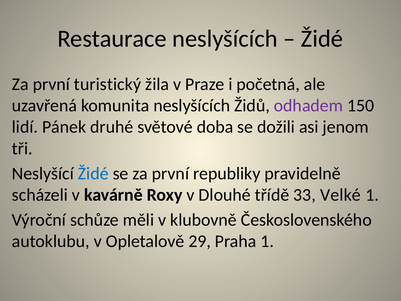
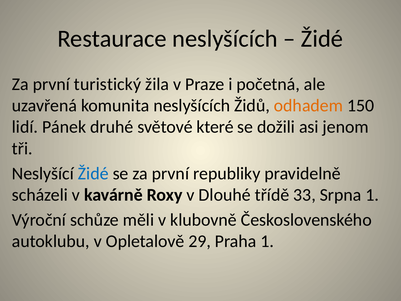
odhadem colour: purple -> orange (308, 106)
doba: doba -> které (215, 127)
Velké: Velké -> Srpna (341, 195)
